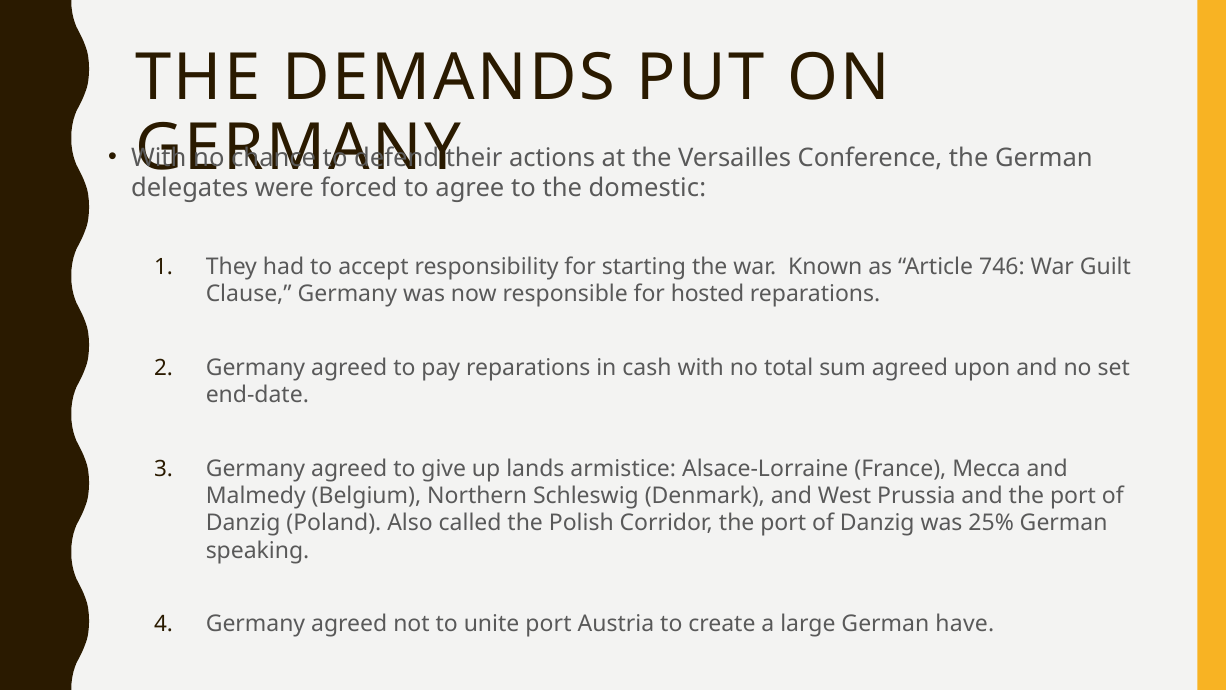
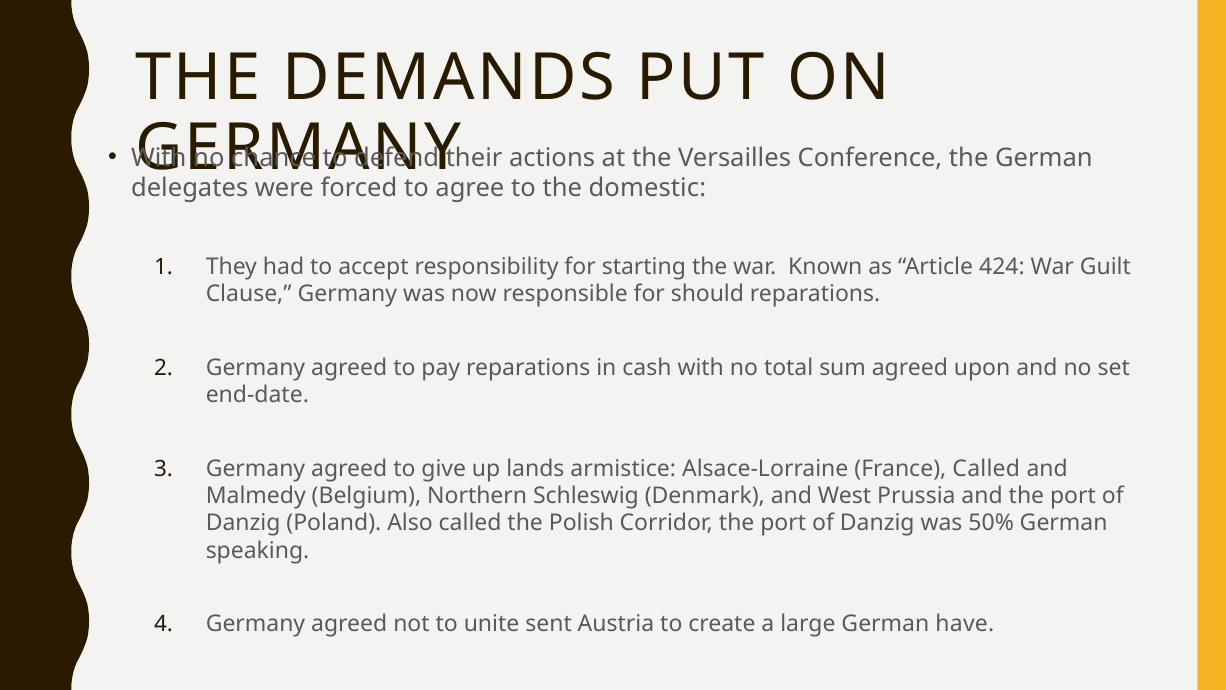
746: 746 -> 424 (1002, 266)
hosted: hosted -> should (707, 294)
France Mecca: Mecca -> Called (986, 468)
25%: 25% -> 50% (991, 523)
unite port: port -> sent (549, 624)
